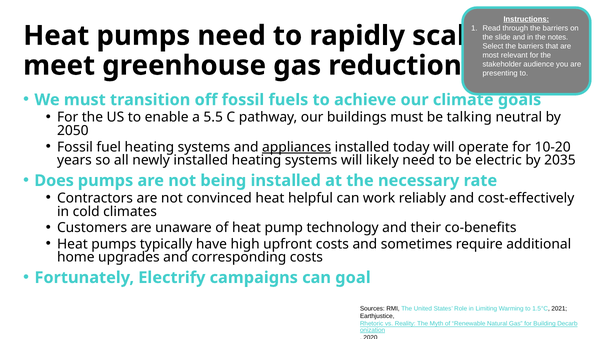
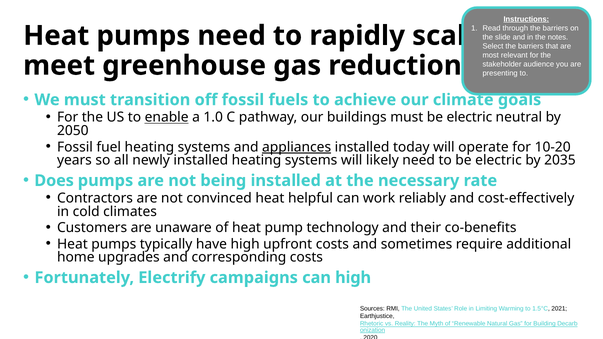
enable underline: none -> present (167, 117)
5.5: 5.5 -> 1.0 (213, 117)
must be talking: talking -> electric (469, 117)
can goal: goal -> high (353, 278)
